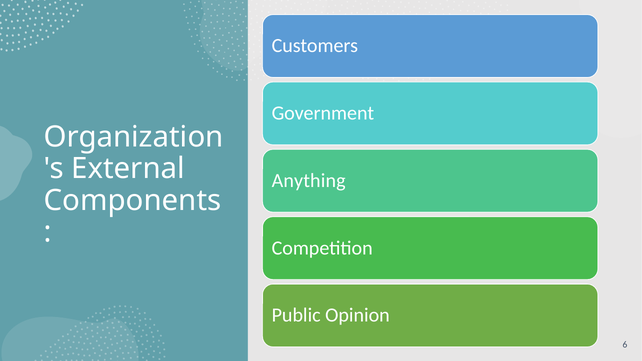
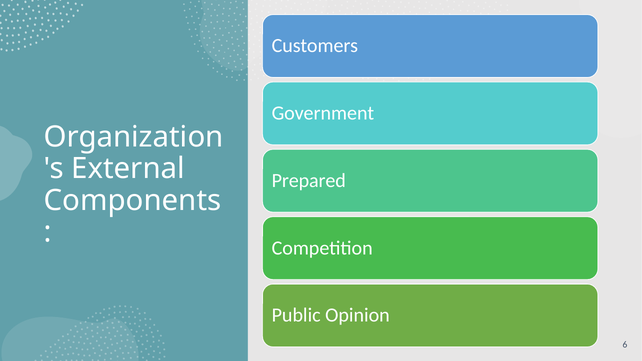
Anything: Anything -> Prepared (309, 181)
